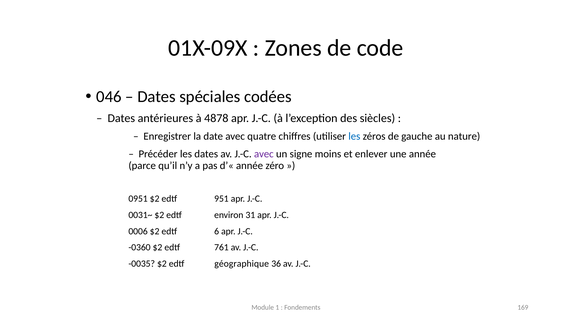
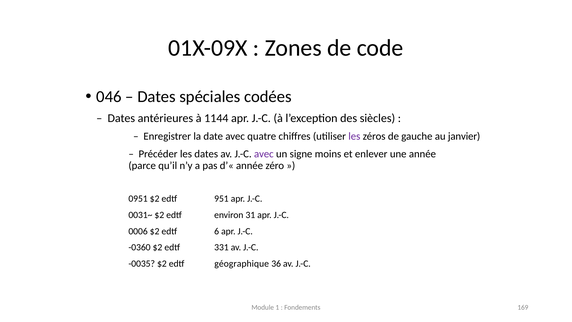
4878: 4878 -> 1144 (216, 118)
les colour: blue -> purple (354, 136)
nature: nature -> janvier (464, 136)
761: 761 -> 331 (221, 247)
